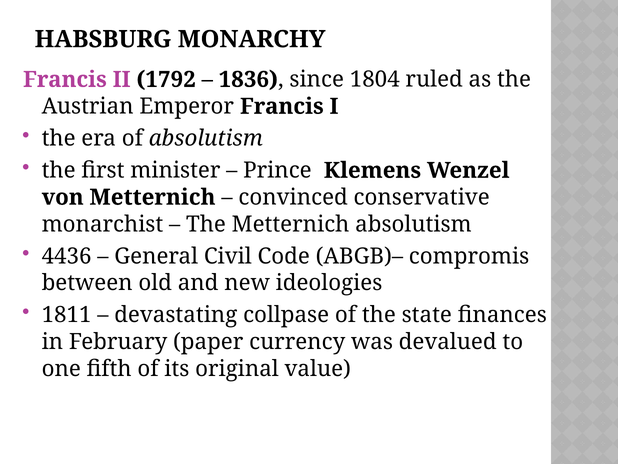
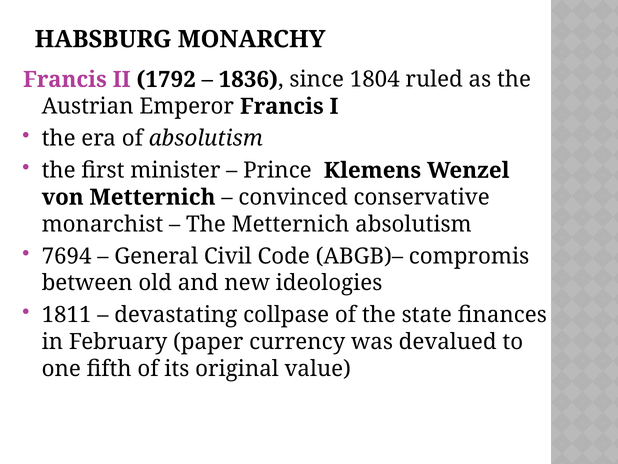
4436: 4436 -> 7694 (67, 256)
